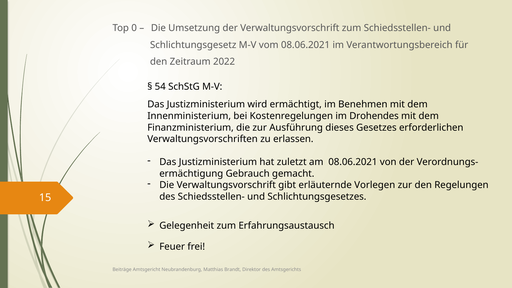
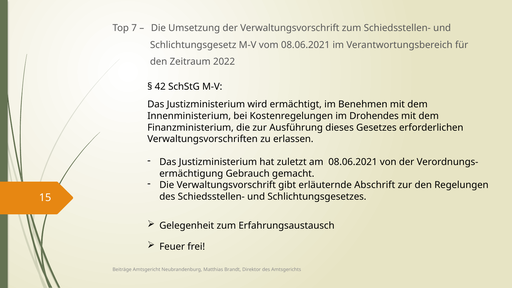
0: 0 -> 7 (134, 28)
54: 54 -> 42 (160, 87)
Vorlegen: Vorlegen -> Abschrift (375, 185)
